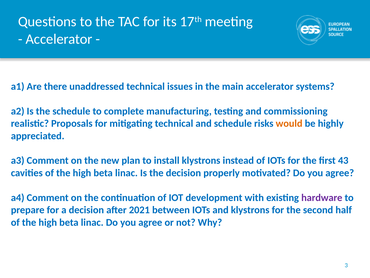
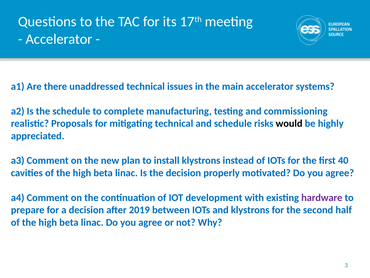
would colour: orange -> black (289, 123)
43: 43 -> 40 (343, 160)
2021: 2021 -> 2019 (139, 210)
